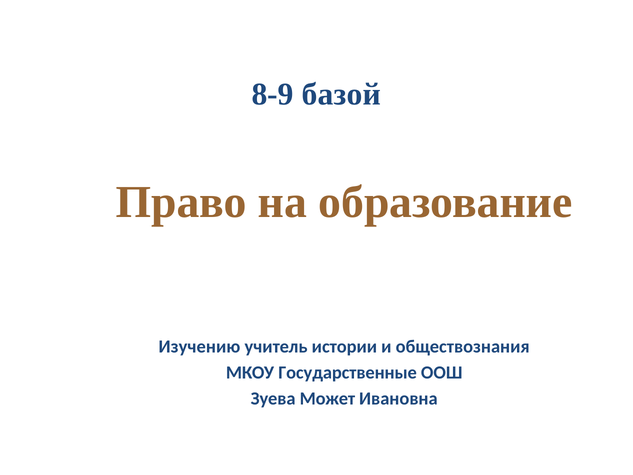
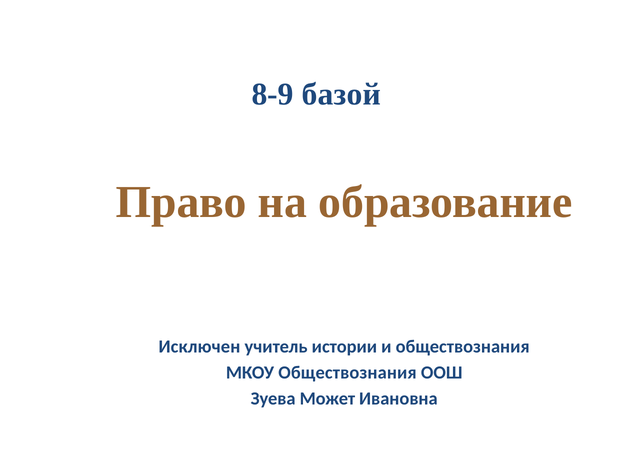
Изучению: Изучению -> Исключен (199, 346)
МКОУ Государственные: Государственные -> Обществознания (347, 372)
